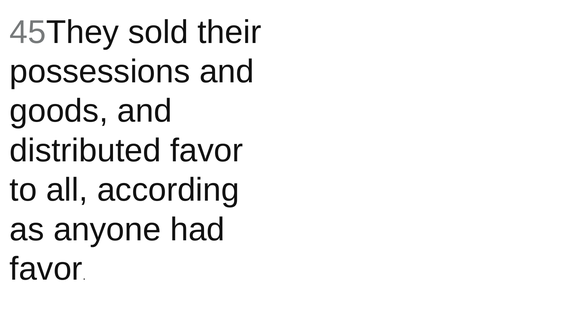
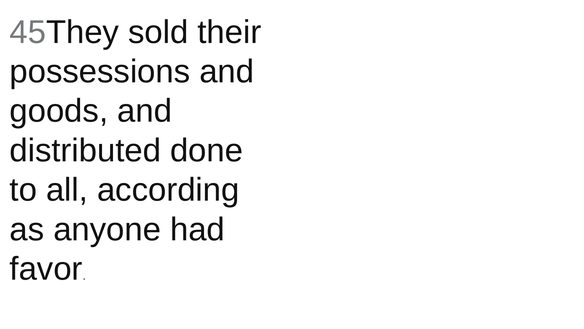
distributed favor: favor -> done (207, 150)
